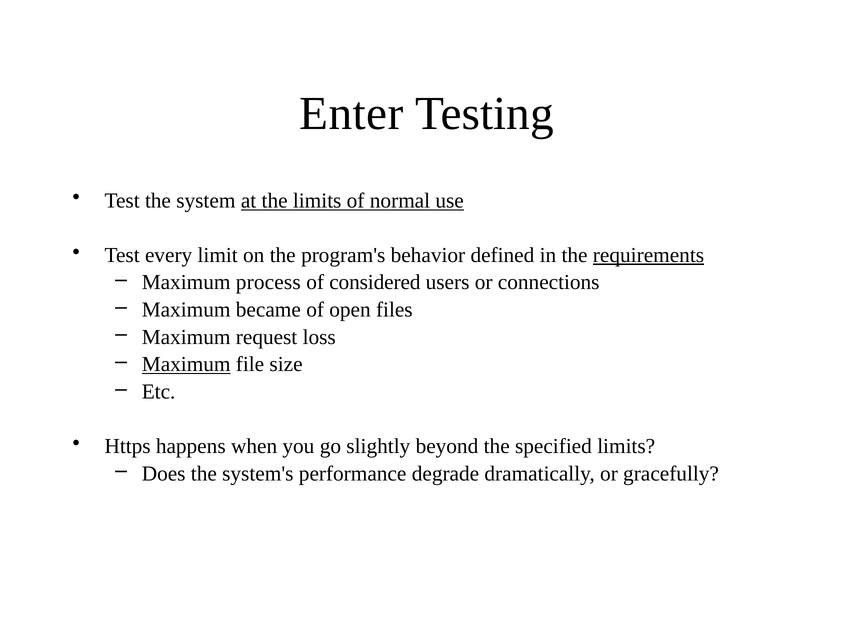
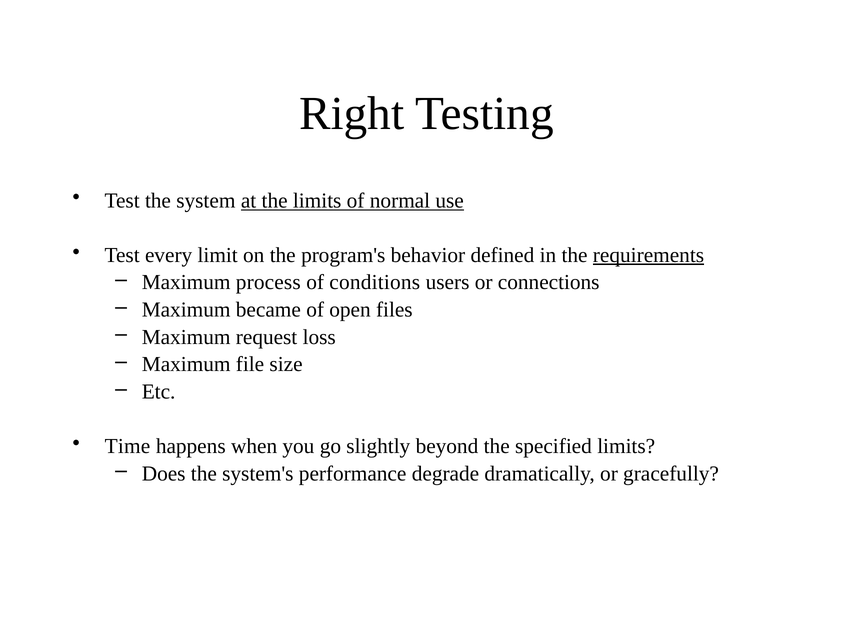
Enter: Enter -> Right (352, 113)
considered: considered -> conditions (375, 282)
Maximum underline: present -> none (186, 364)
Https: Https -> Time (127, 446)
